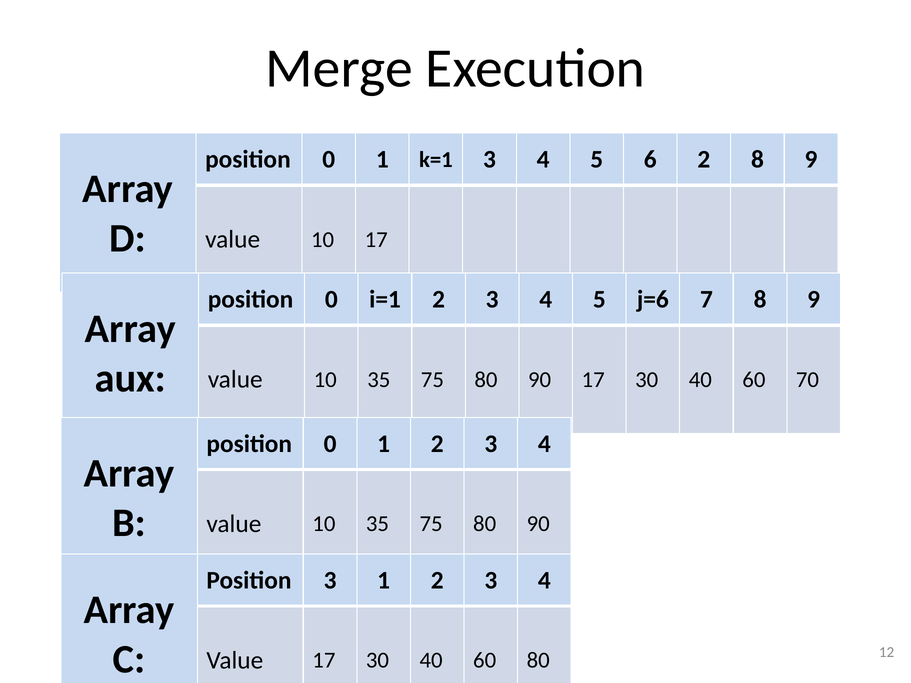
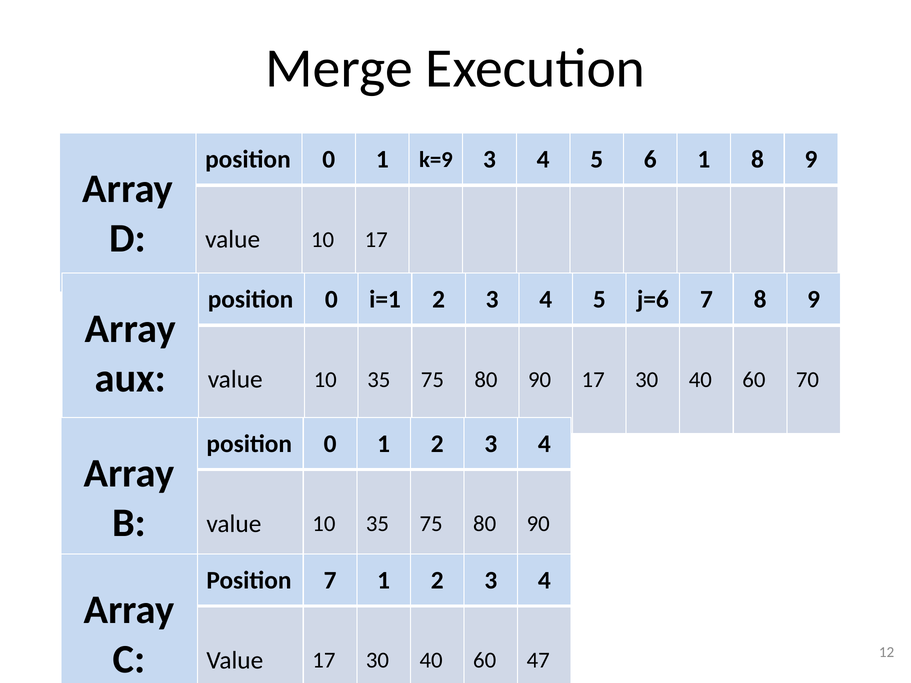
k=1: k=1 -> k=9 (436, 160)
6 2: 2 -> 1 (704, 160)
Position 3: 3 -> 7 (330, 581)
60 80: 80 -> 47 (538, 661)
